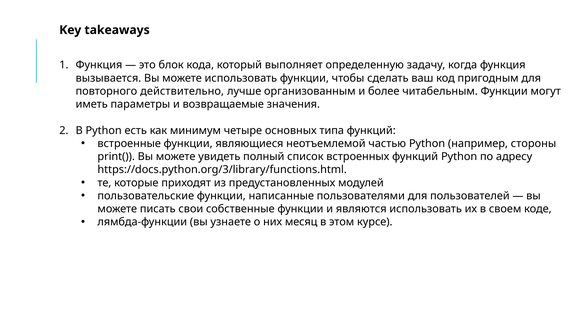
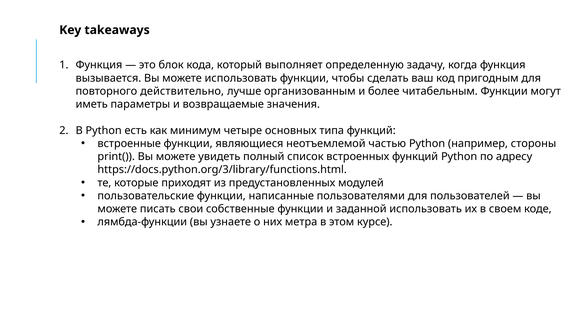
являются: являются -> заданной (361, 209)
месяц: месяц -> метра (301, 222)
